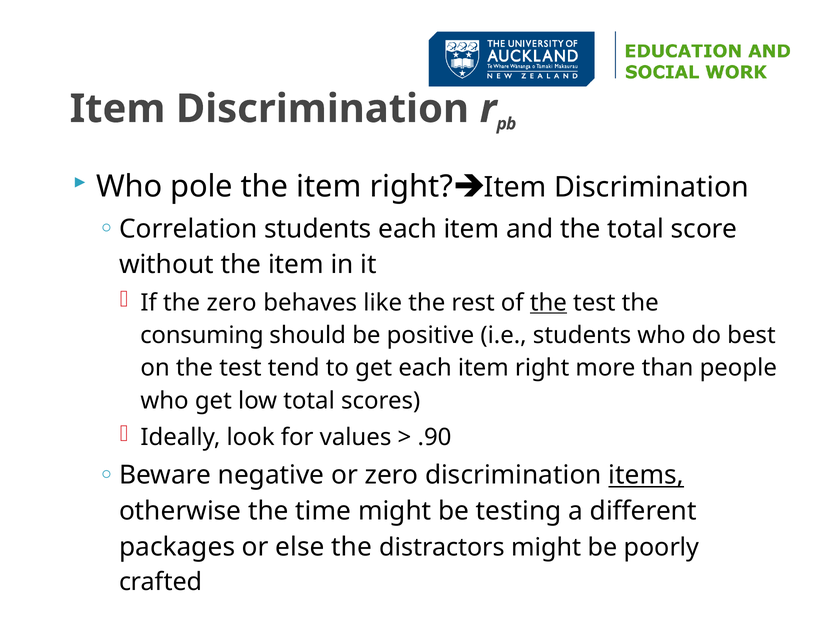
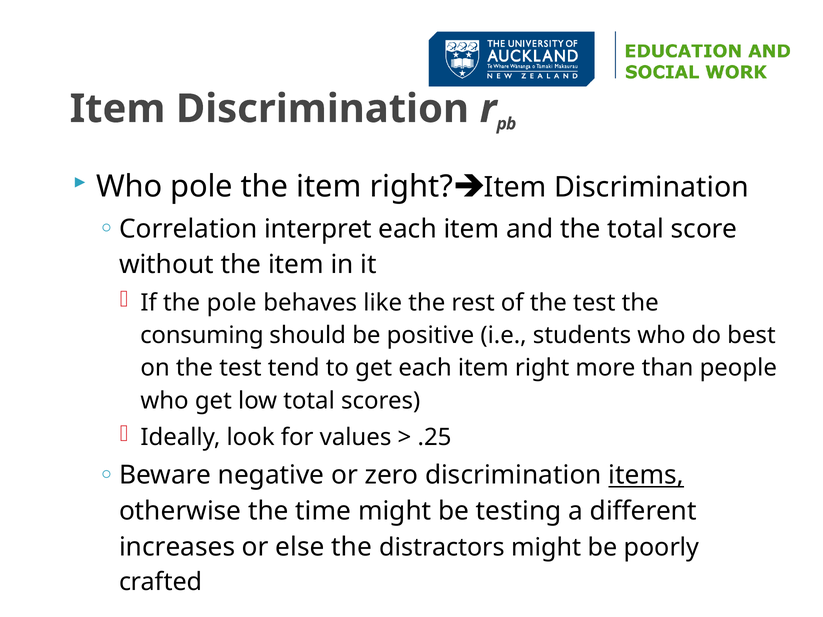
Correlation students: students -> interpret (318, 229)
the zero: zero -> pole (232, 303)
the underline: present -> none (548, 303)
.90: .90 -> .25 (435, 437)
packages: packages -> increases (177, 547)
